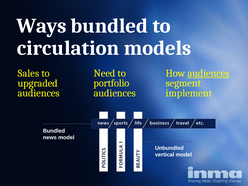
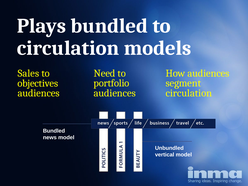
Ways: Ways -> Plays (41, 26)
audiences underline: present -> none (208, 73)
upgraded: upgraded -> objectives (38, 83)
implement: implement -> circulation (189, 93)
